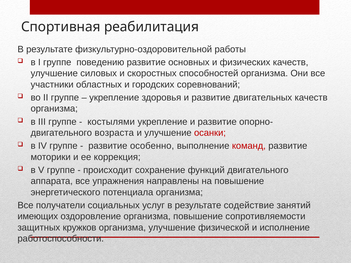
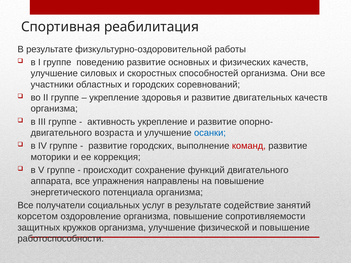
костылями: костылями -> активность (111, 122)
осанки colour: red -> blue (210, 133)
развитие особенно: особенно -> городских (152, 146)
имеющих: имеющих -> корсетом (38, 217)
и исполнение: исполнение -> повышение (285, 228)
